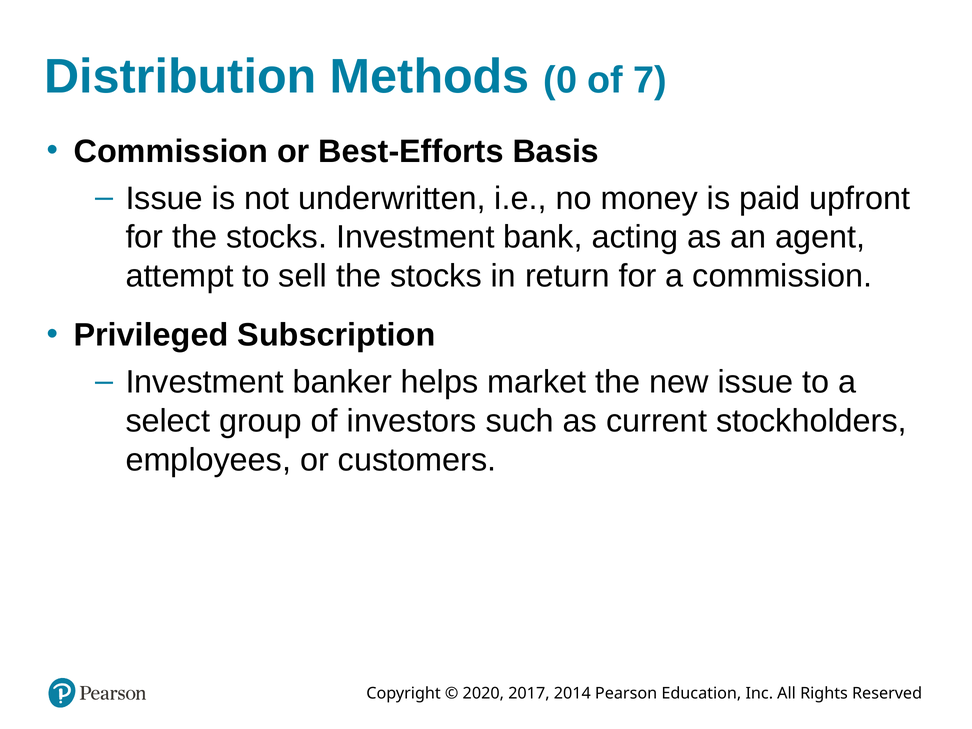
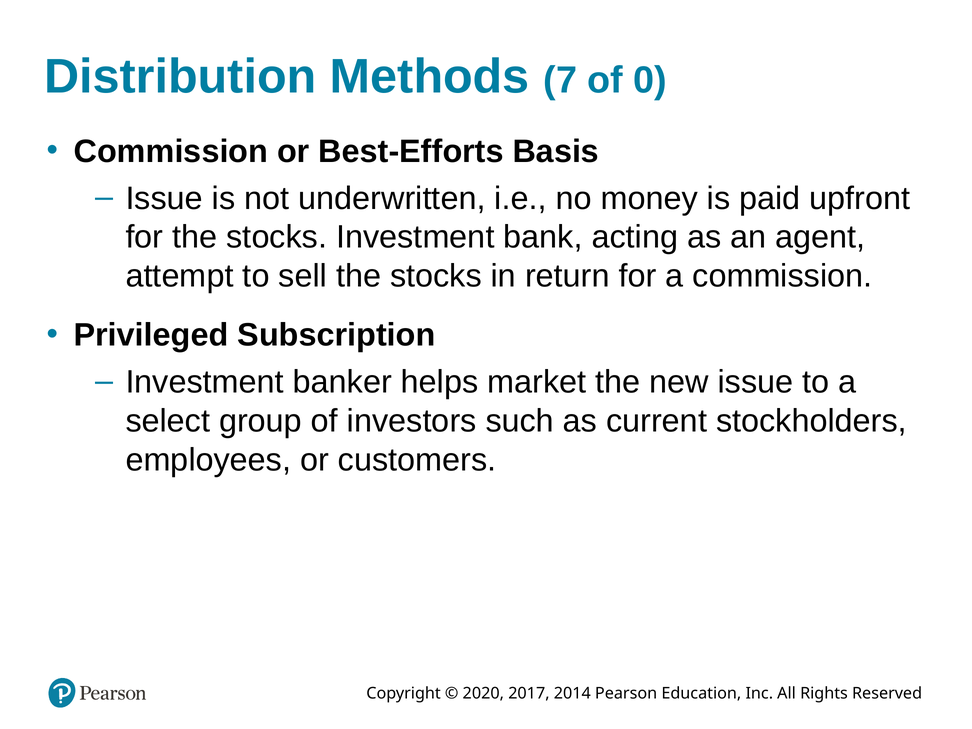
0: 0 -> 7 (560, 80)
7: 7 -> 0 (650, 80)
